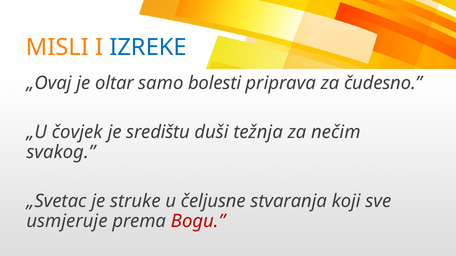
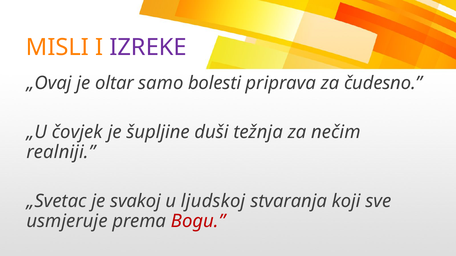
IZREKE colour: blue -> purple (148, 47)
središtu: središtu -> šupljine (158, 132)
svakog: svakog -> realniji (61, 152)
struke: struke -> svakoj (136, 201)
čeljusne: čeljusne -> ljudskoj (213, 201)
